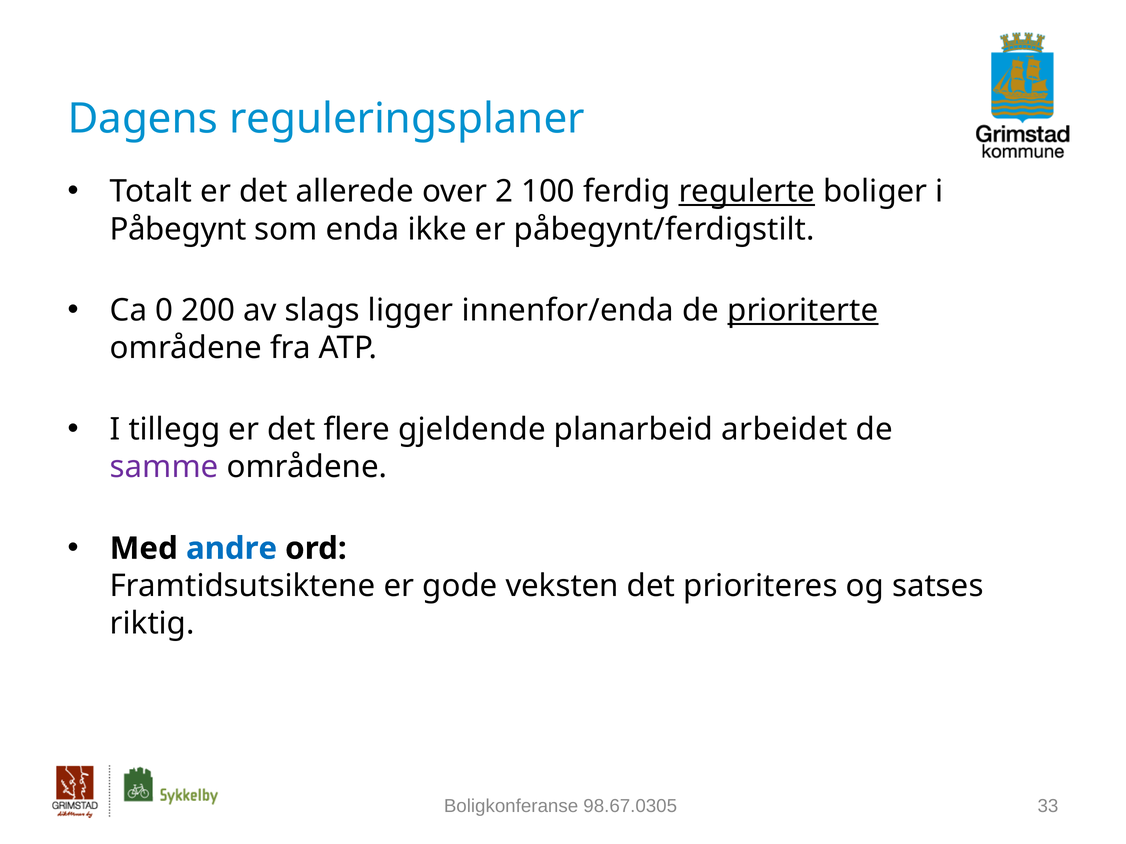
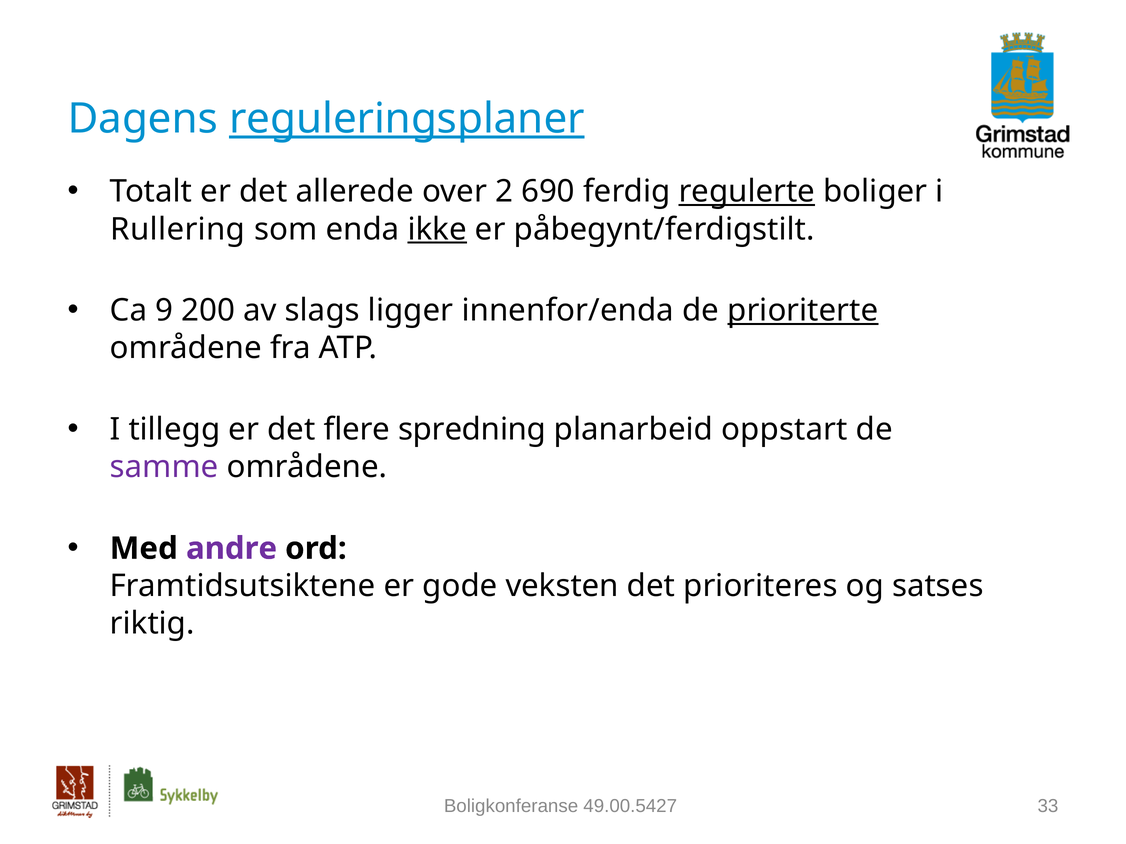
reguleringsplaner underline: none -> present (407, 119)
100: 100 -> 690 (548, 192)
Påbegynt: Påbegynt -> Rullering (178, 229)
ikke underline: none -> present (437, 229)
0: 0 -> 9 (164, 311)
gjeldende: gjeldende -> spredning (472, 430)
arbeidet: arbeidet -> oppstart (784, 430)
andre colour: blue -> purple (232, 549)
98.67.0305: 98.67.0305 -> 49.00.5427 (630, 806)
